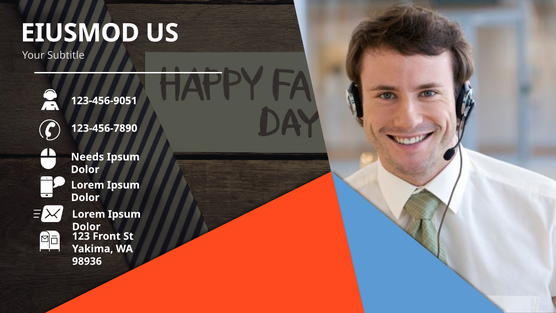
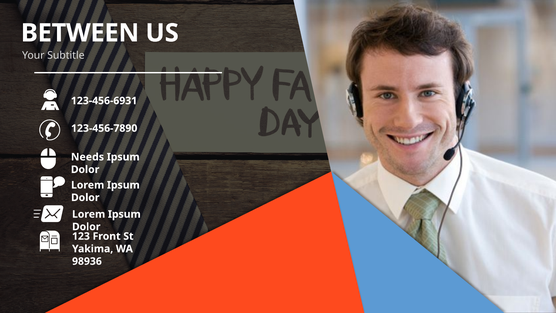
EIUSMOD: EIUSMOD -> BETWEEN (80, 33)
123-456-9051: 123-456-9051 -> 123-456-6931 (104, 101)
